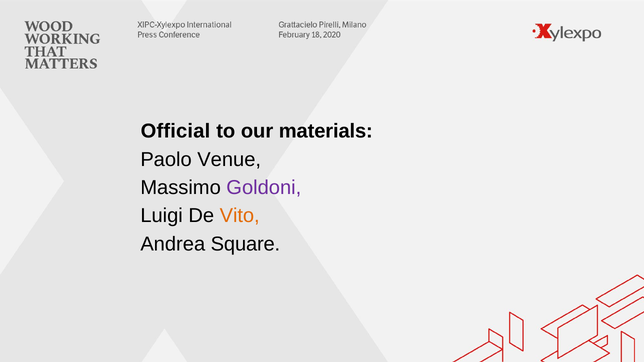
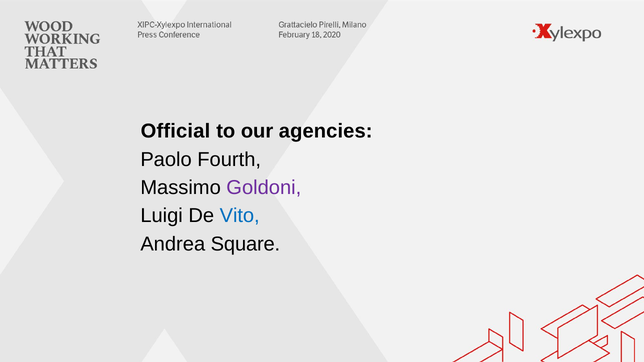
materials: materials -> agencies (326, 131)
Venue: Venue -> Fourth (229, 160)
Vito colour: orange -> blue (240, 216)
